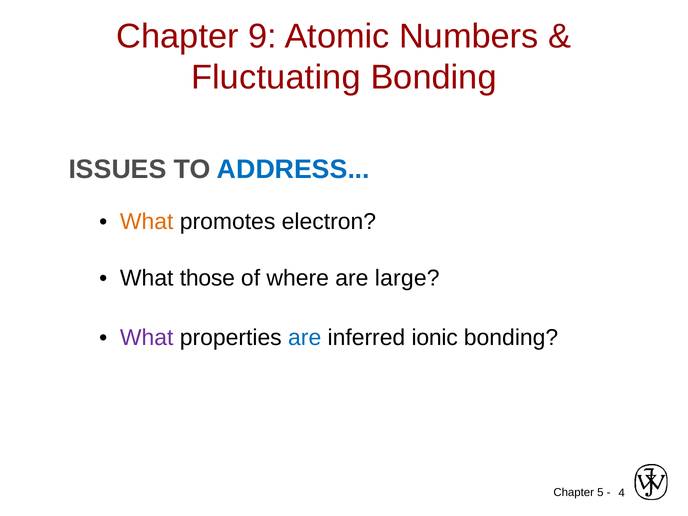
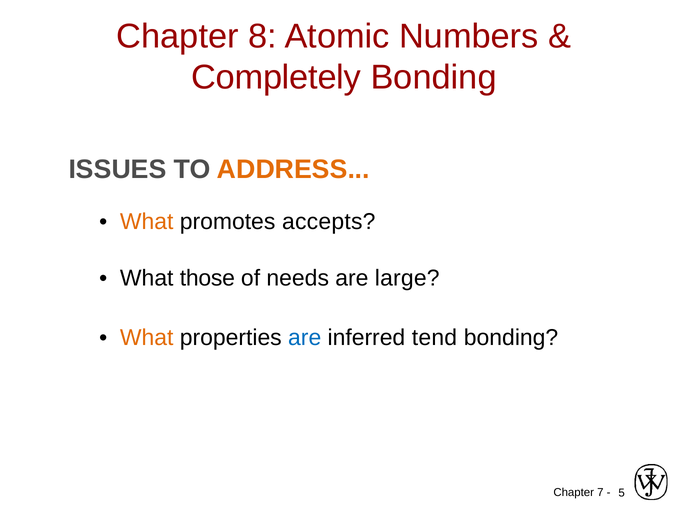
9: 9 -> 8 (263, 36)
Fluctuating: Fluctuating -> Completely (276, 77)
ADDRESS colour: blue -> orange (293, 169)
electron: electron -> accepts (329, 222)
where: where -> needs (298, 278)
What colour: purple -> orange (147, 338)
ionic: ionic -> tend (434, 338)
5: 5 -> 7 (600, 493)
4: 4 -> 5 (622, 493)
